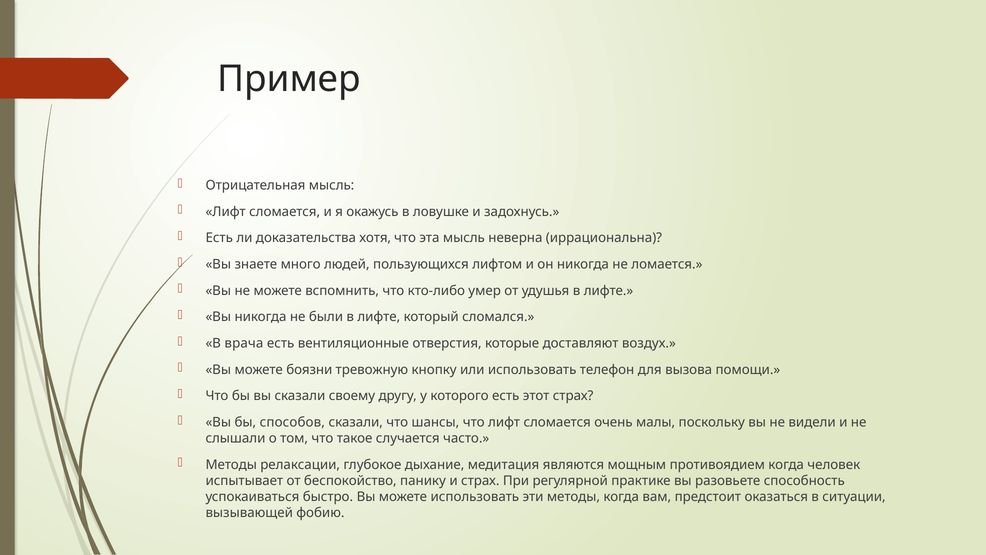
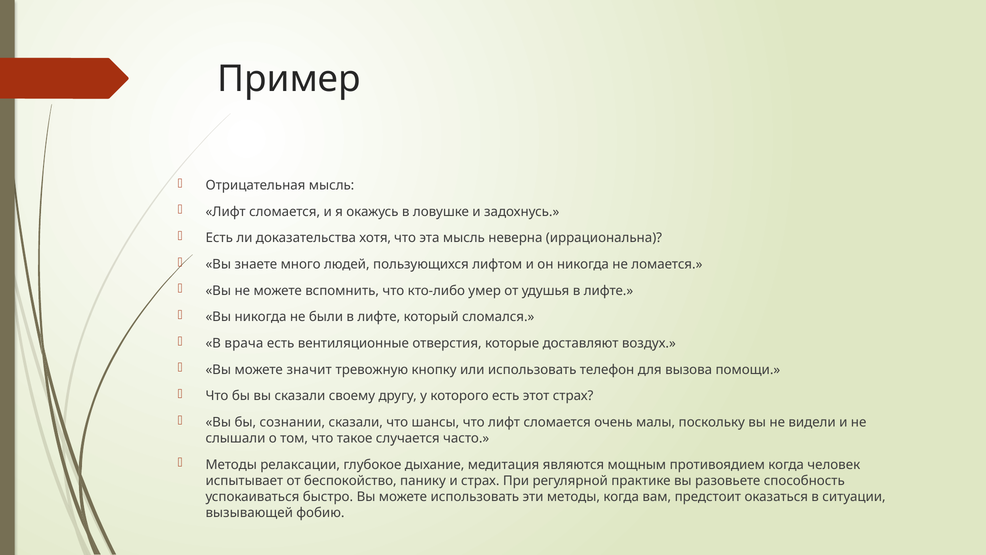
боязни: боязни -> значит (309, 369)
способов: способов -> сознании (292, 422)
